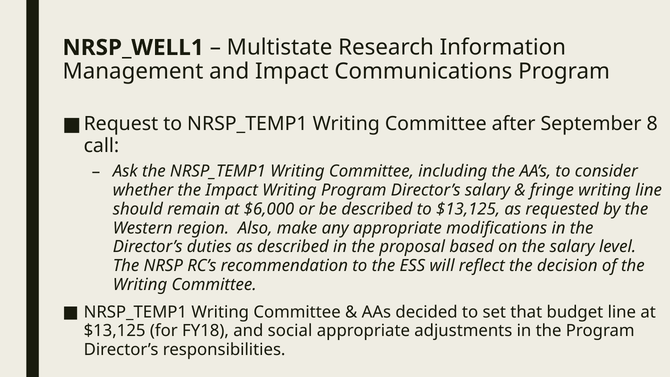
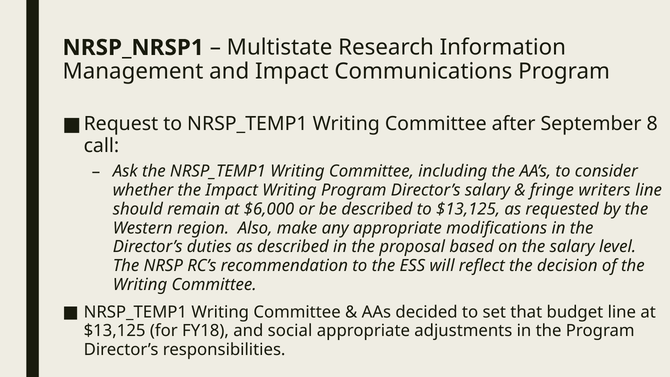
NRSP_WELL1: NRSP_WELL1 -> NRSP_NRSP1 (133, 48)
fringe writing: writing -> writers (605, 190)
